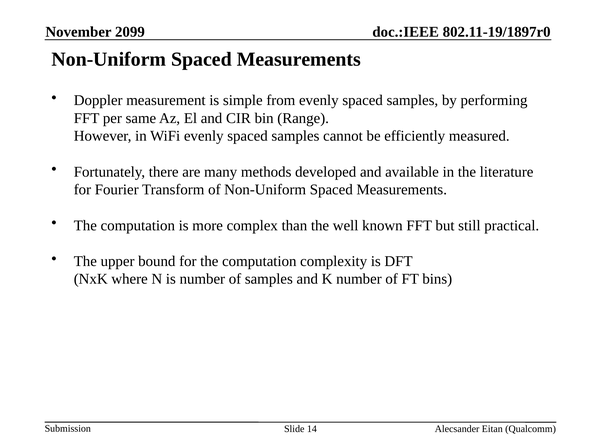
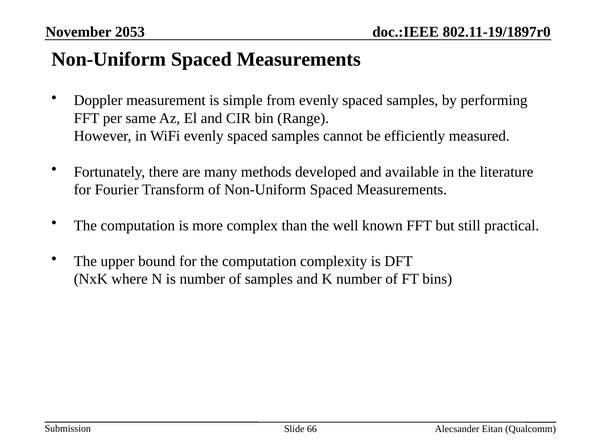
2099: 2099 -> 2053 (130, 32)
14: 14 -> 66 (312, 429)
